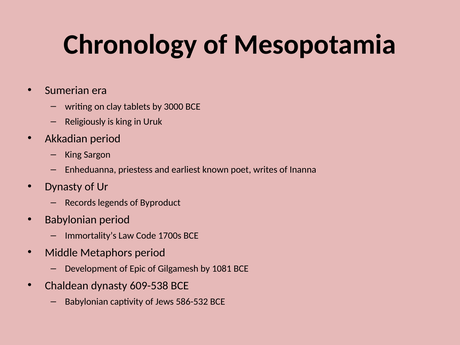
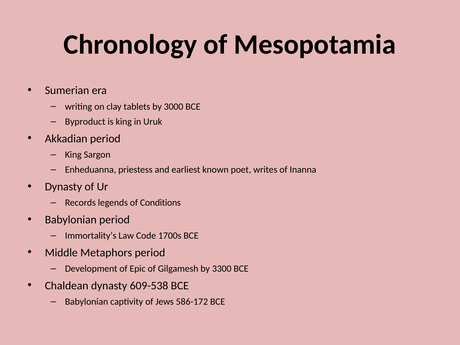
Religiously: Religiously -> Byproduct (85, 122)
Byproduct: Byproduct -> Conditions (160, 203)
1081: 1081 -> 3300 (222, 269)
586-532: 586-532 -> 586-172 (192, 302)
